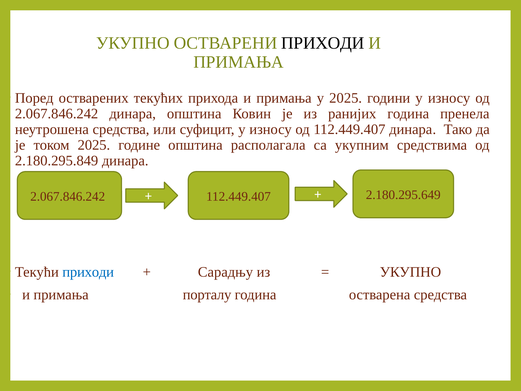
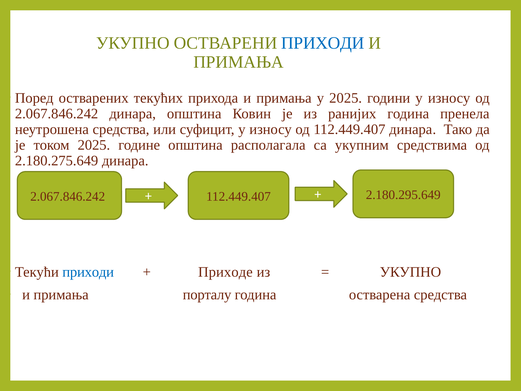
ПРИХОДИ colour: black -> blue (323, 43)
2.180.295.849: 2.180.295.849 -> 2.180.275.649 (57, 161)
Сарадњу: Сарадњу -> Приходе (225, 272)
